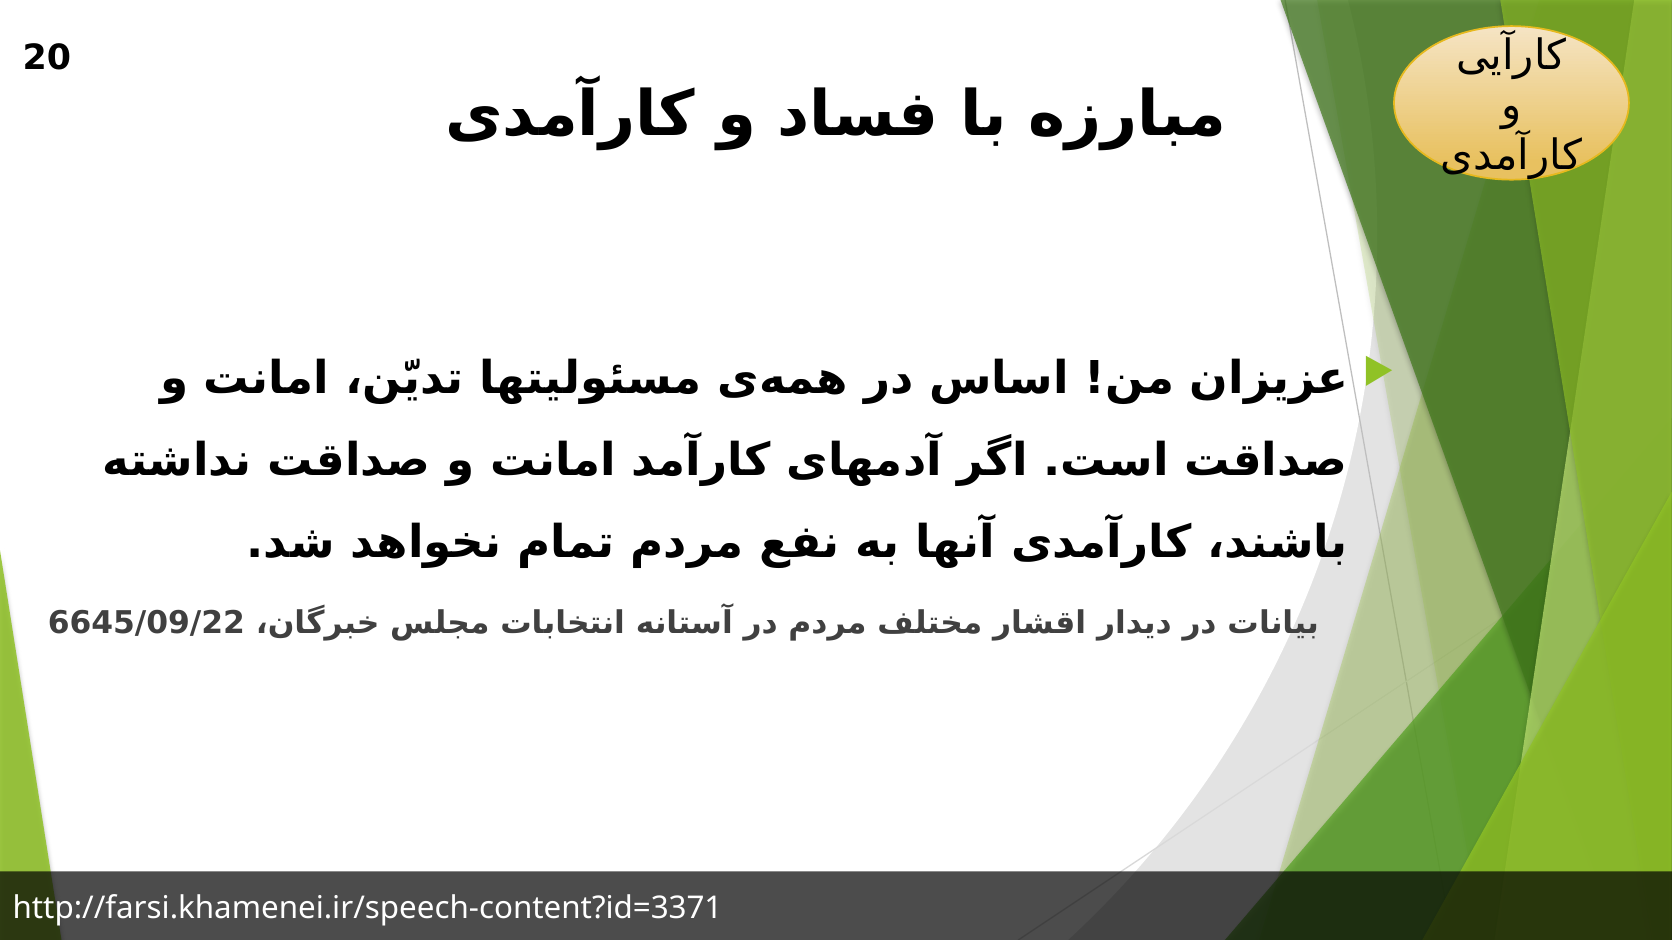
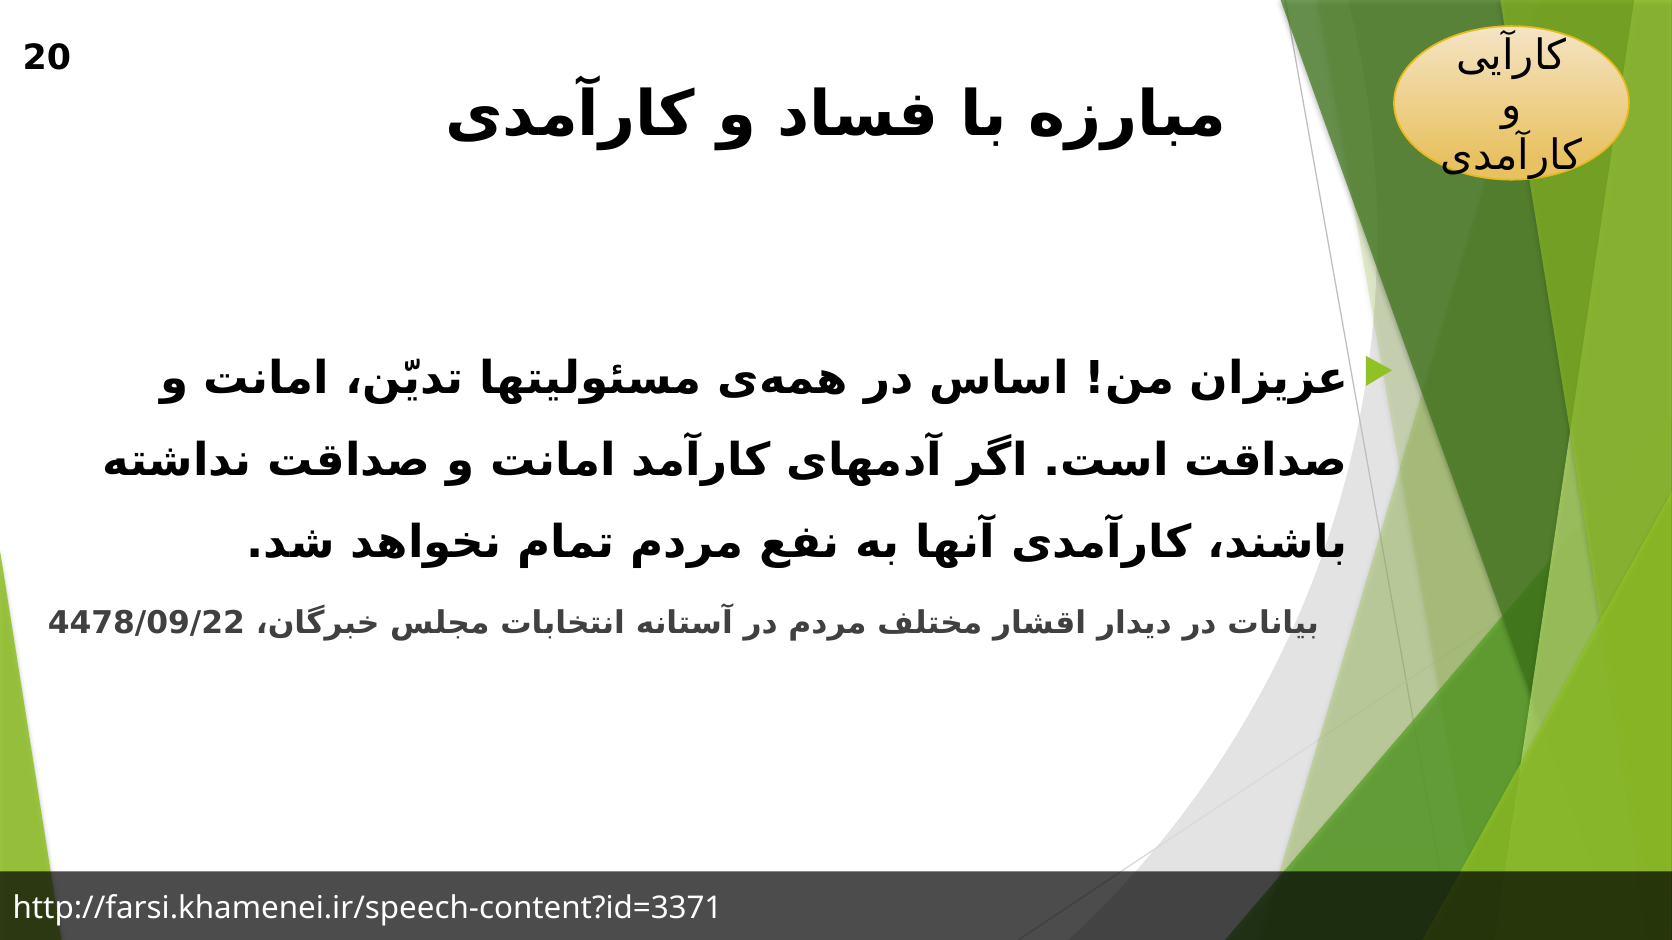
6645/09/22: 6645/09/22 -> 4478/09/22 (146, 624)
